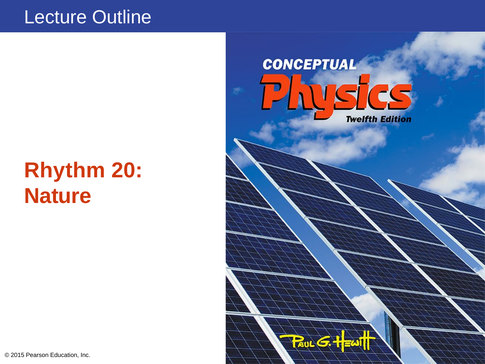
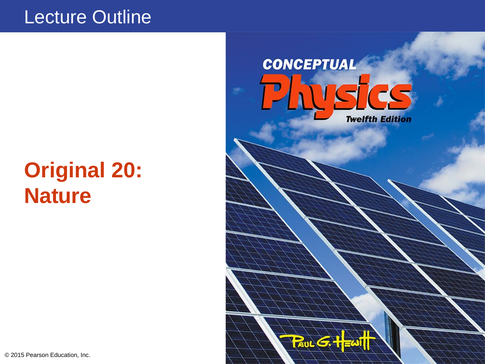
Rhythm: Rhythm -> Original (65, 170)
